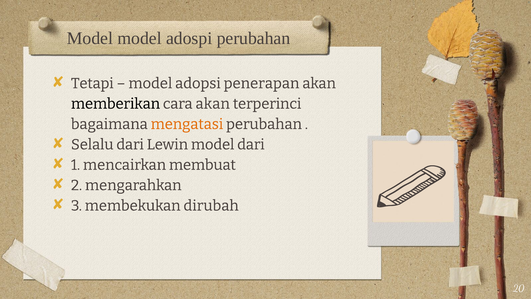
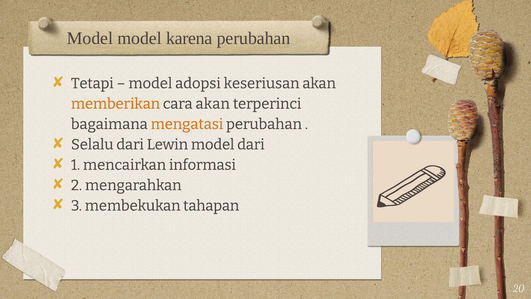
adospi: adospi -> karena (189, 38)
penerapan: penerapan -> keseriusan (262, 83)
memberikan colour: black -> orange (116, 104)
membuat: membuat -> informasi (202, 165)
dirubah: dirubah -> tahapan (211, 205)
